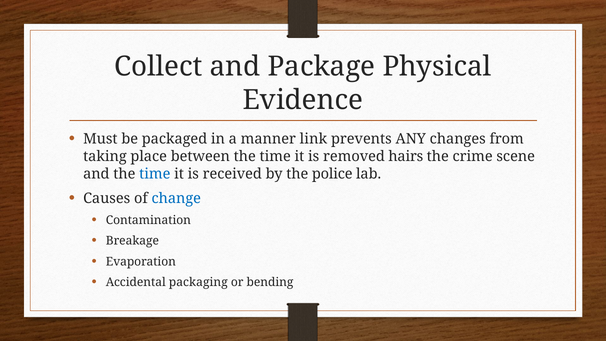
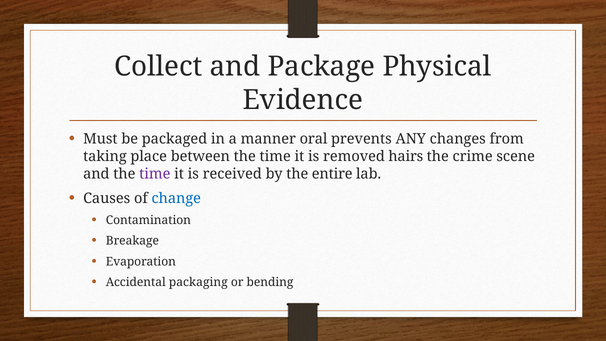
link: link -> oral (314, 139)
time colour: blue -> purple (155, 174)
police: police -> entire (332, 174)
